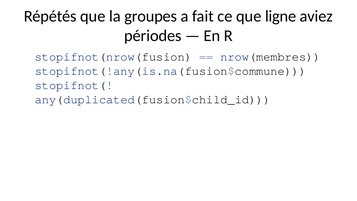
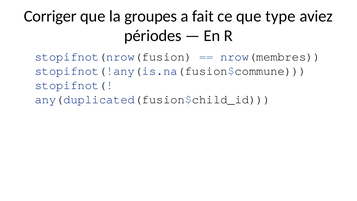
Répétés: Répétés -> Corriger (50, 16)
ligne: ligne -> type (280, 16)
